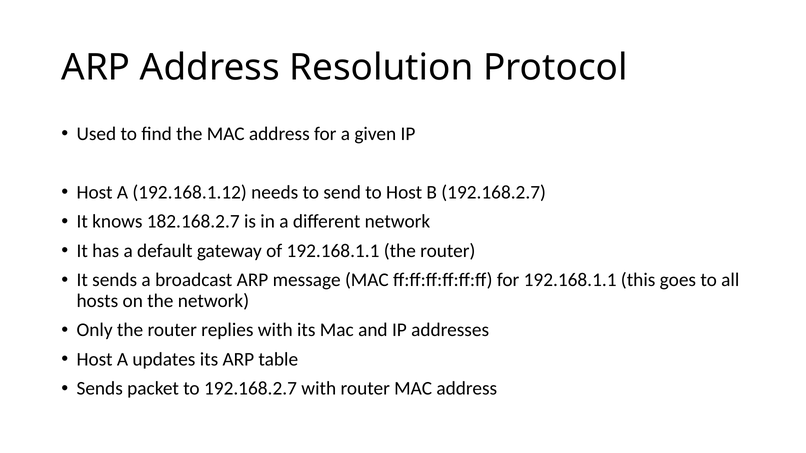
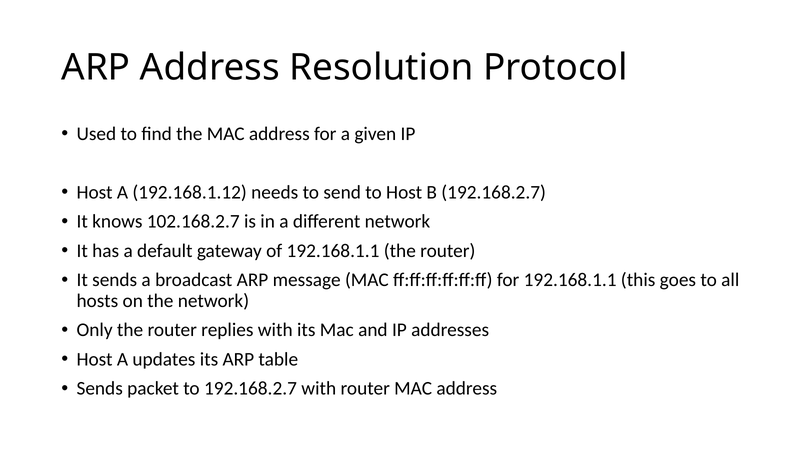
182.168.2.7: 182.168.2.7 -> 102.168.2.7 (193, 222)
